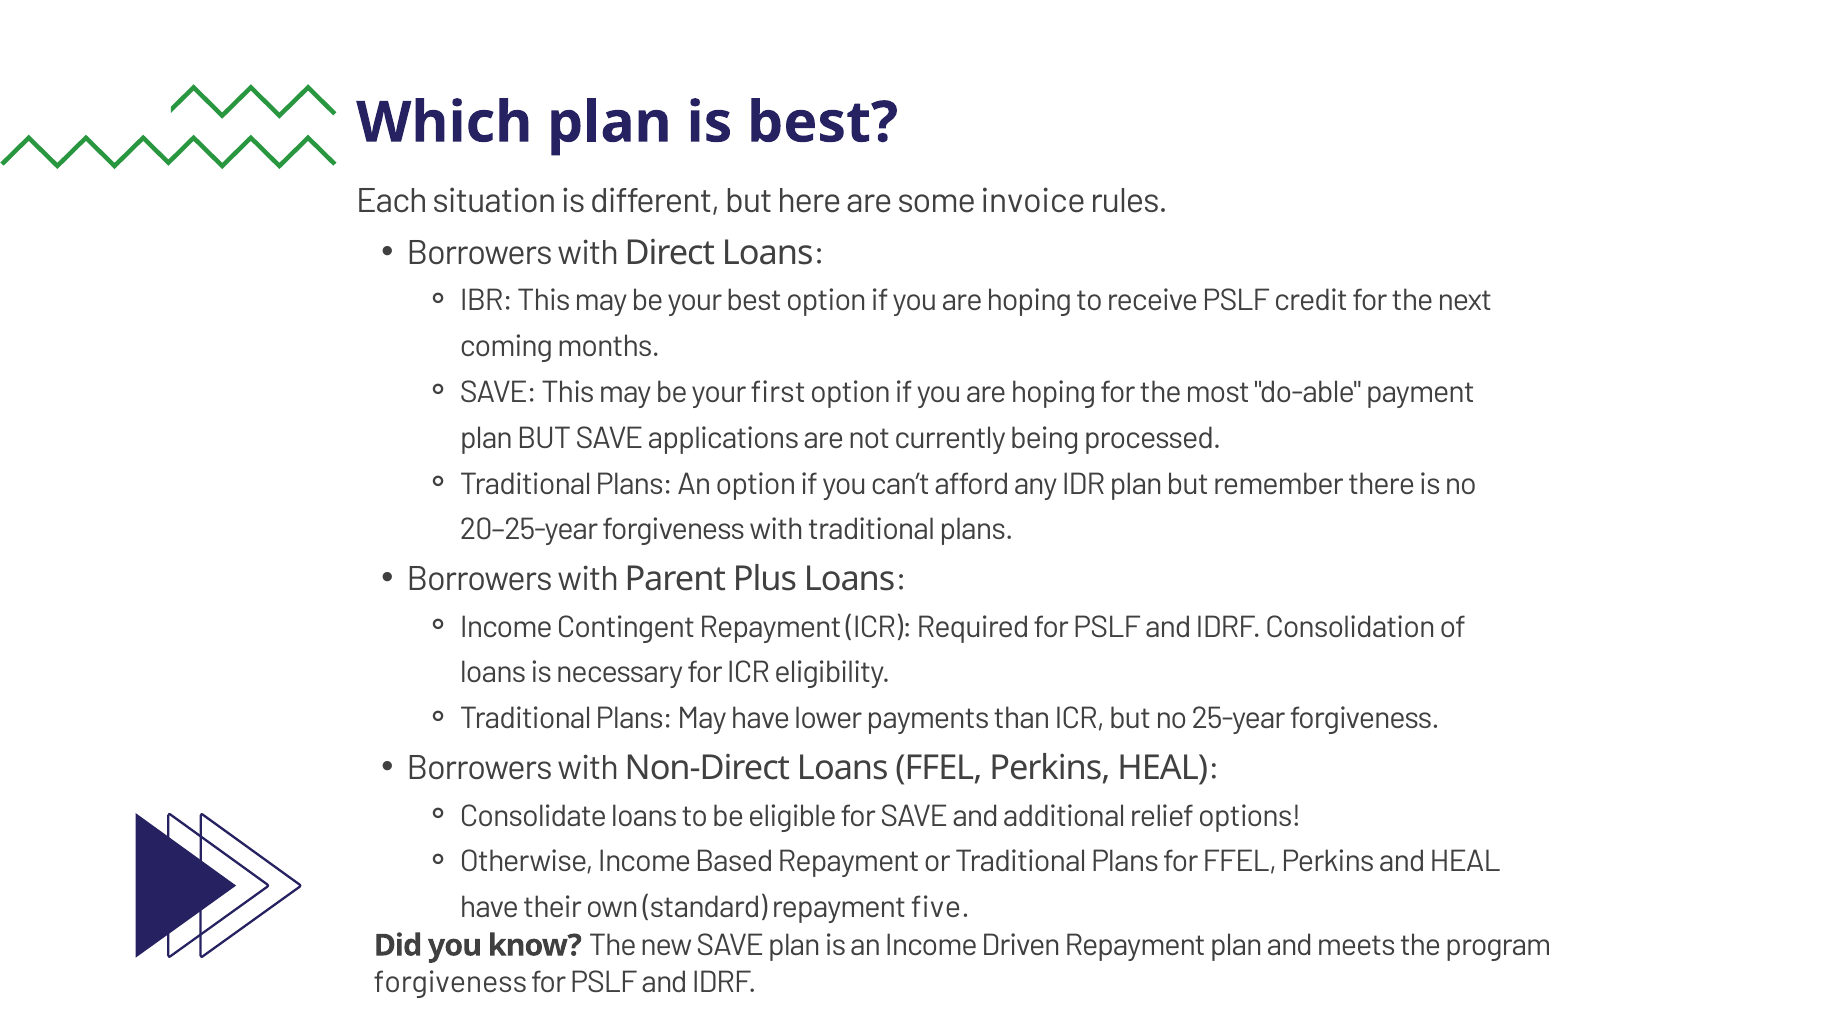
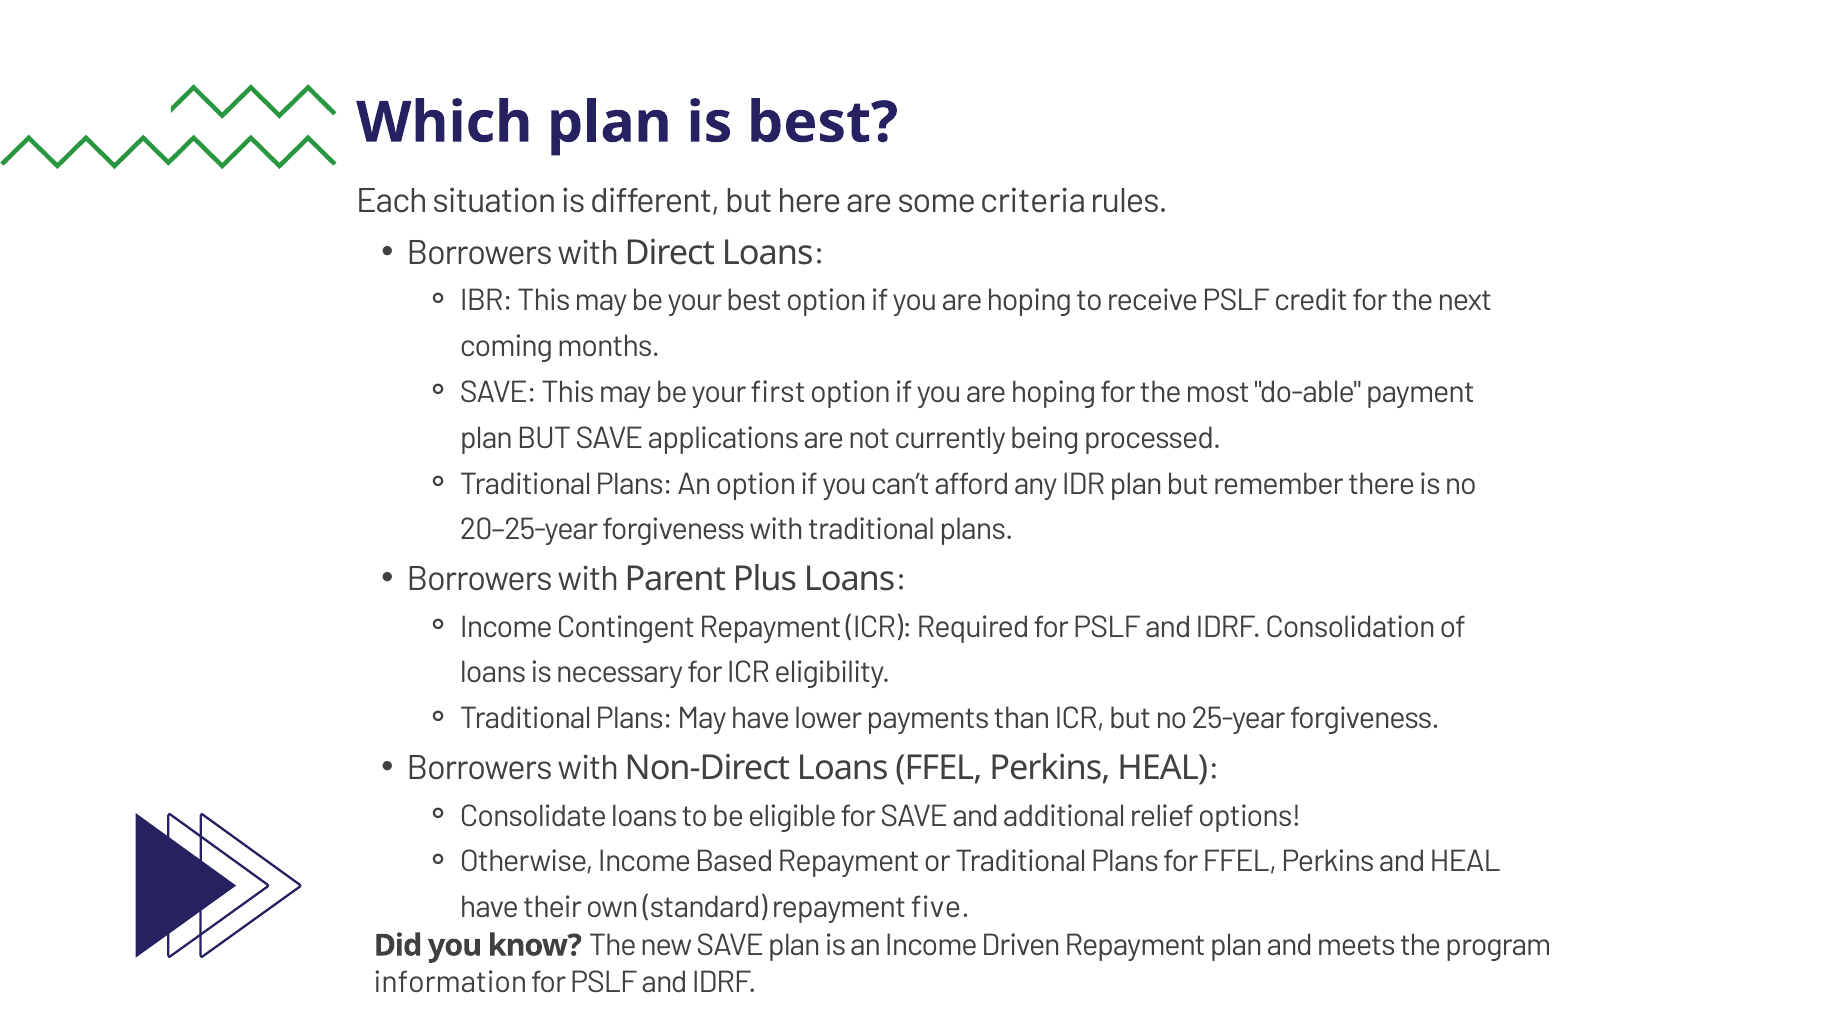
invoice: invoice -> criteria (1033, 201)
forgiveness: forgiveness -> information (451, 982)
